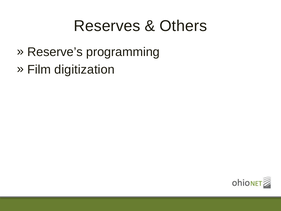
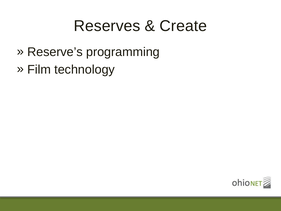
Others: Others -> Create (183, 26)
digitization: digitization -> technology (85, 69)
